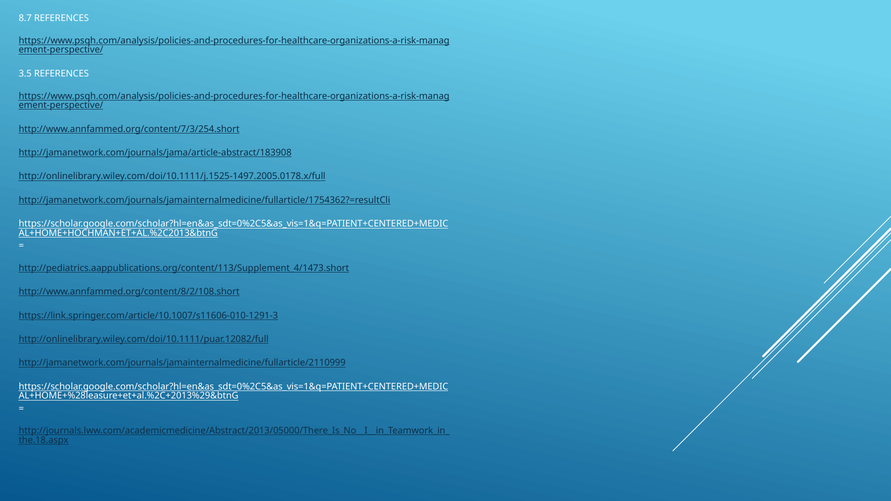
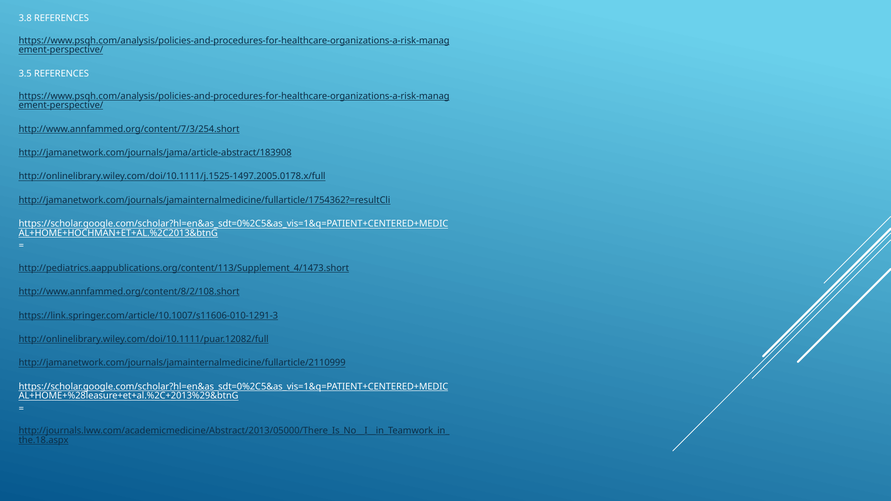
8.7: 8.7 -> 3.8 (25, 18)
